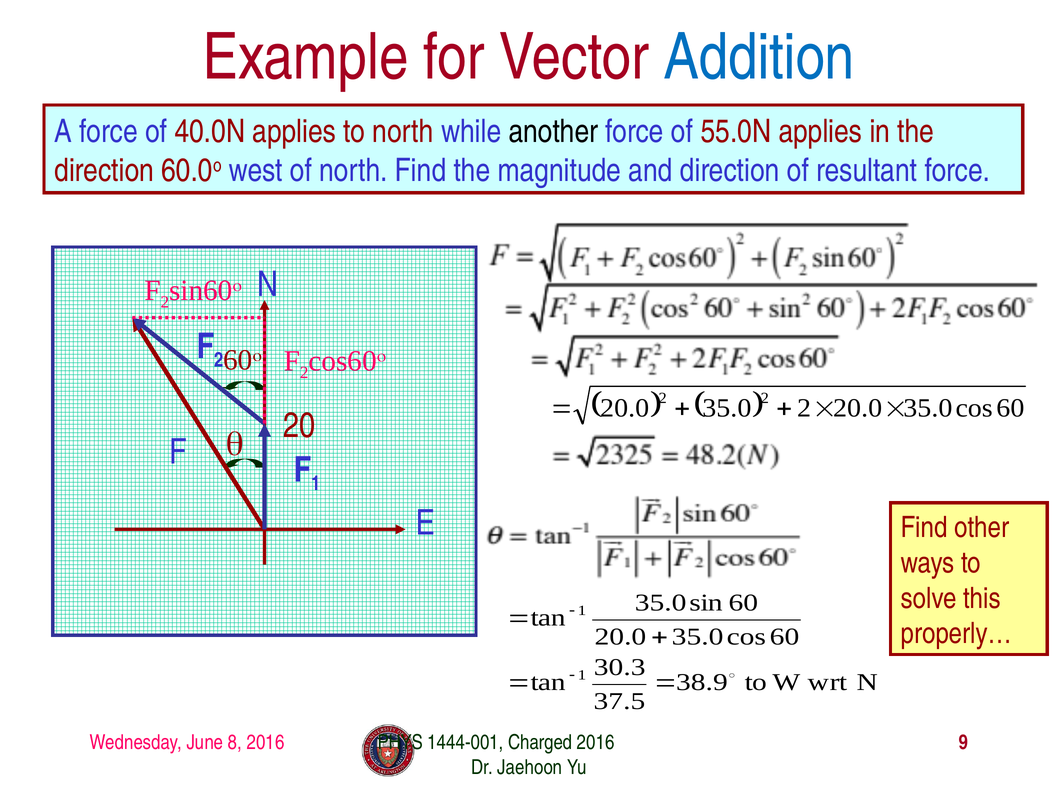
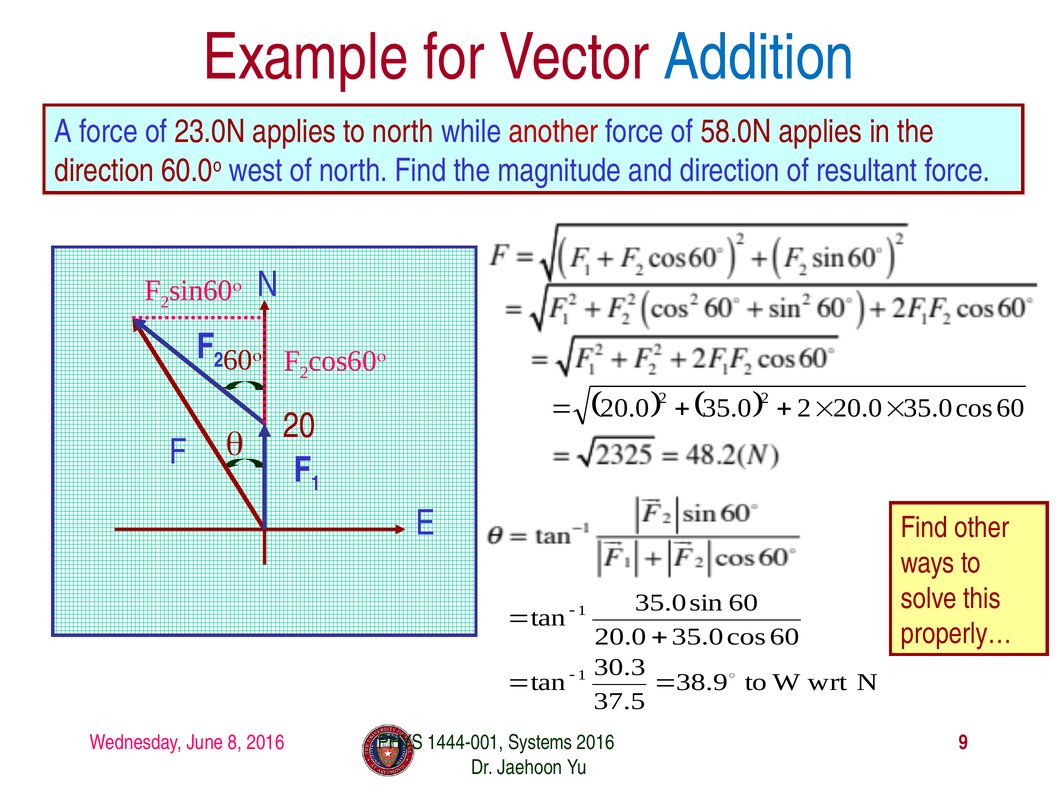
40.0N: 40.0N -> 23.0N (210, 132)
another colour: black -> red (553, 132)
55.0N: 55.0N -> 58.0N (736, 132)
Charged: Charged -> Systems (540, 742)
